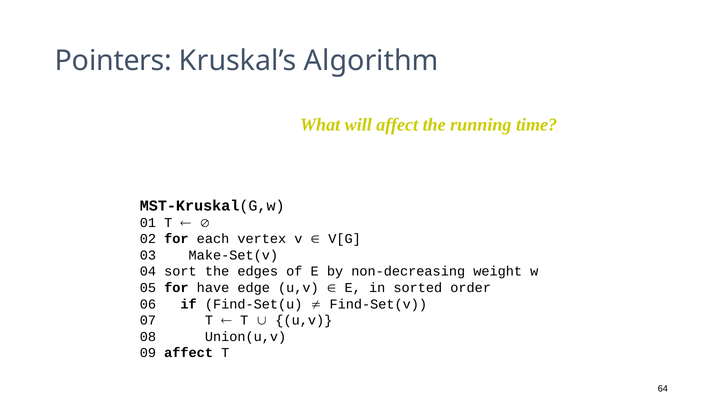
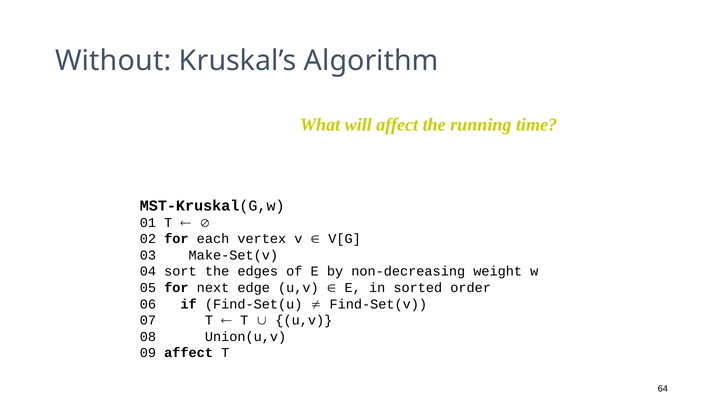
Pointers: Pointers -> Without (113, 61)
have: have -> next (213, 288)
